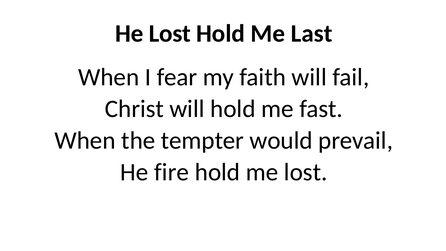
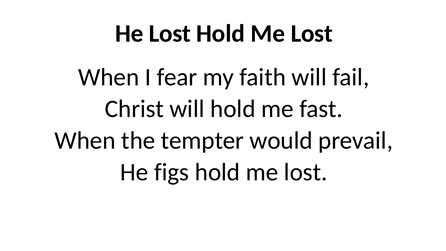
Last: Last -> Lost (312, 34)
fire: fire -> figs (172, 172)
